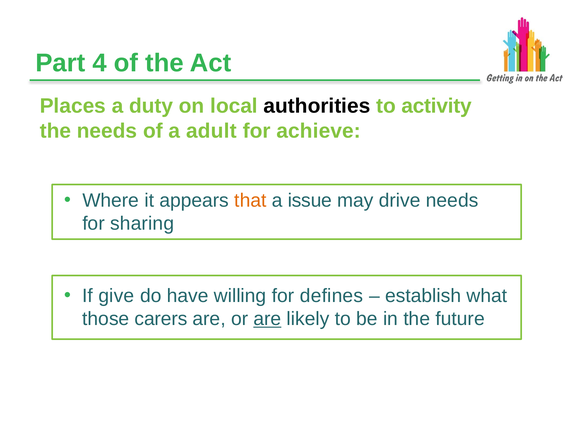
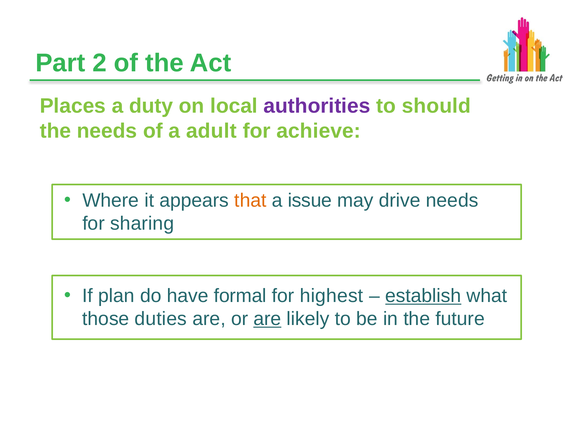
4: 4 -> 2 (100, 63)
authorities colour: black -> purple (317, 106)
activity: activity -> should (436, 106)
give: give -> plan (116, 296)
willing: willing -> formal (240, 296)
defines: defines -> highest (332, 296)
establish underline: none -> present (423, 296)
carers: carers -> duties (161, 319)
